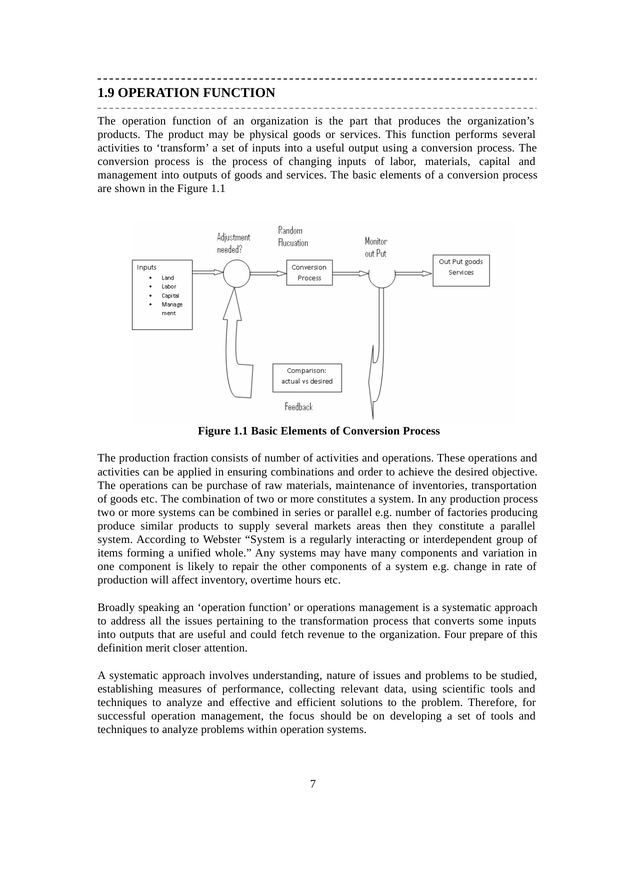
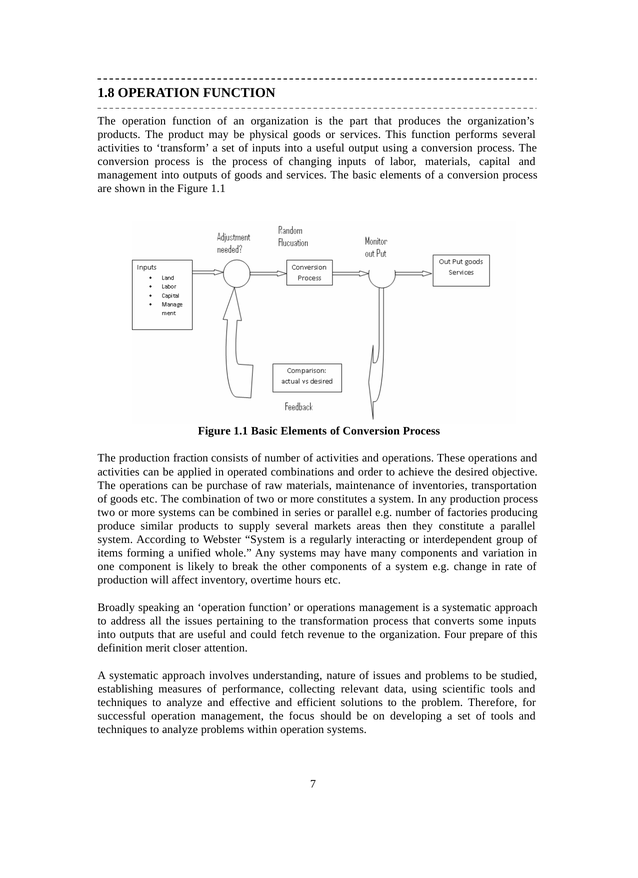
1.9: 1.9 -> 1.8 (106, 93)
ensuring: ensuring -> operated (247, 472)
repair: repair -> break (245, 566)
